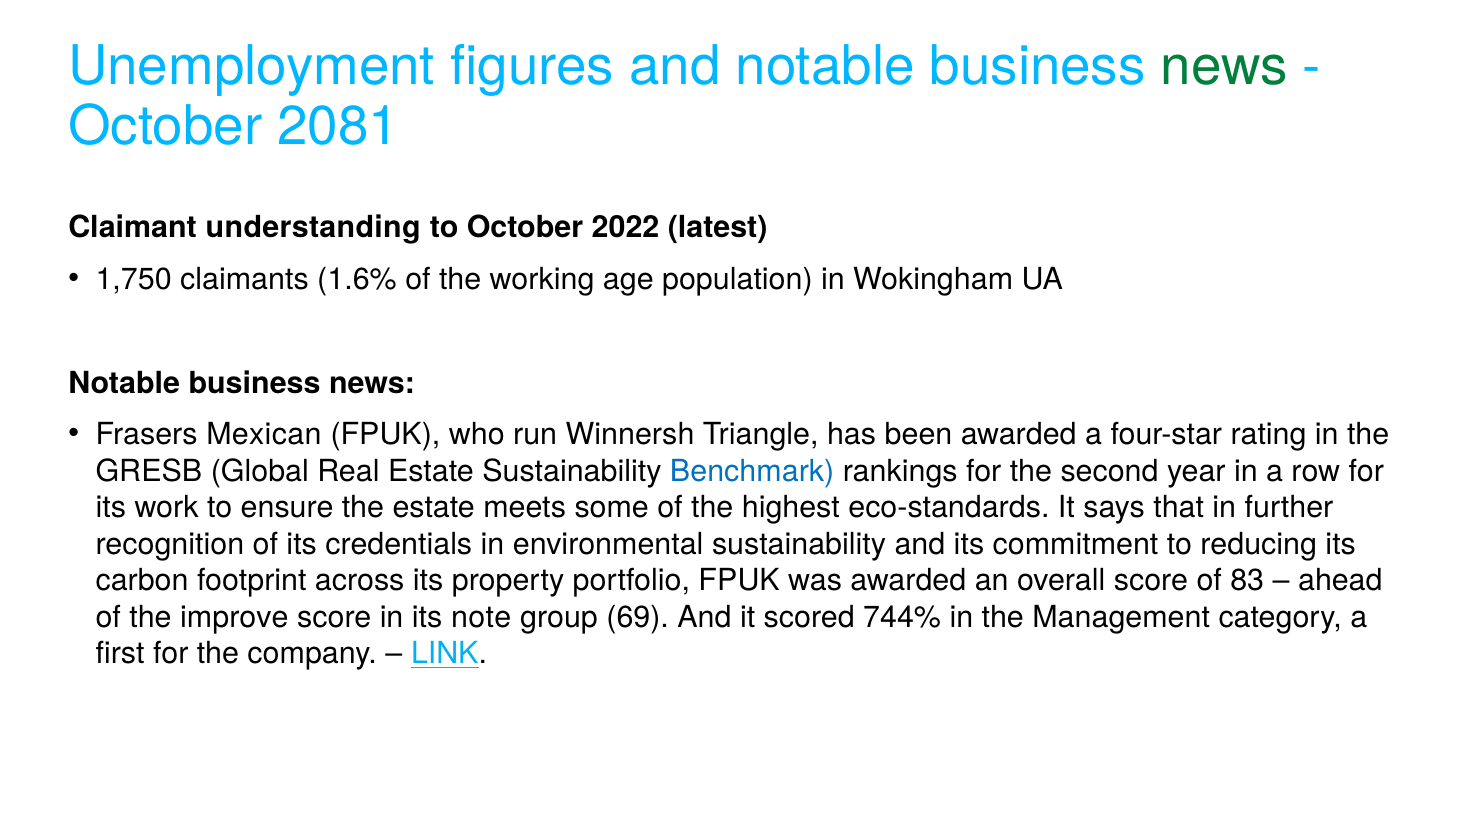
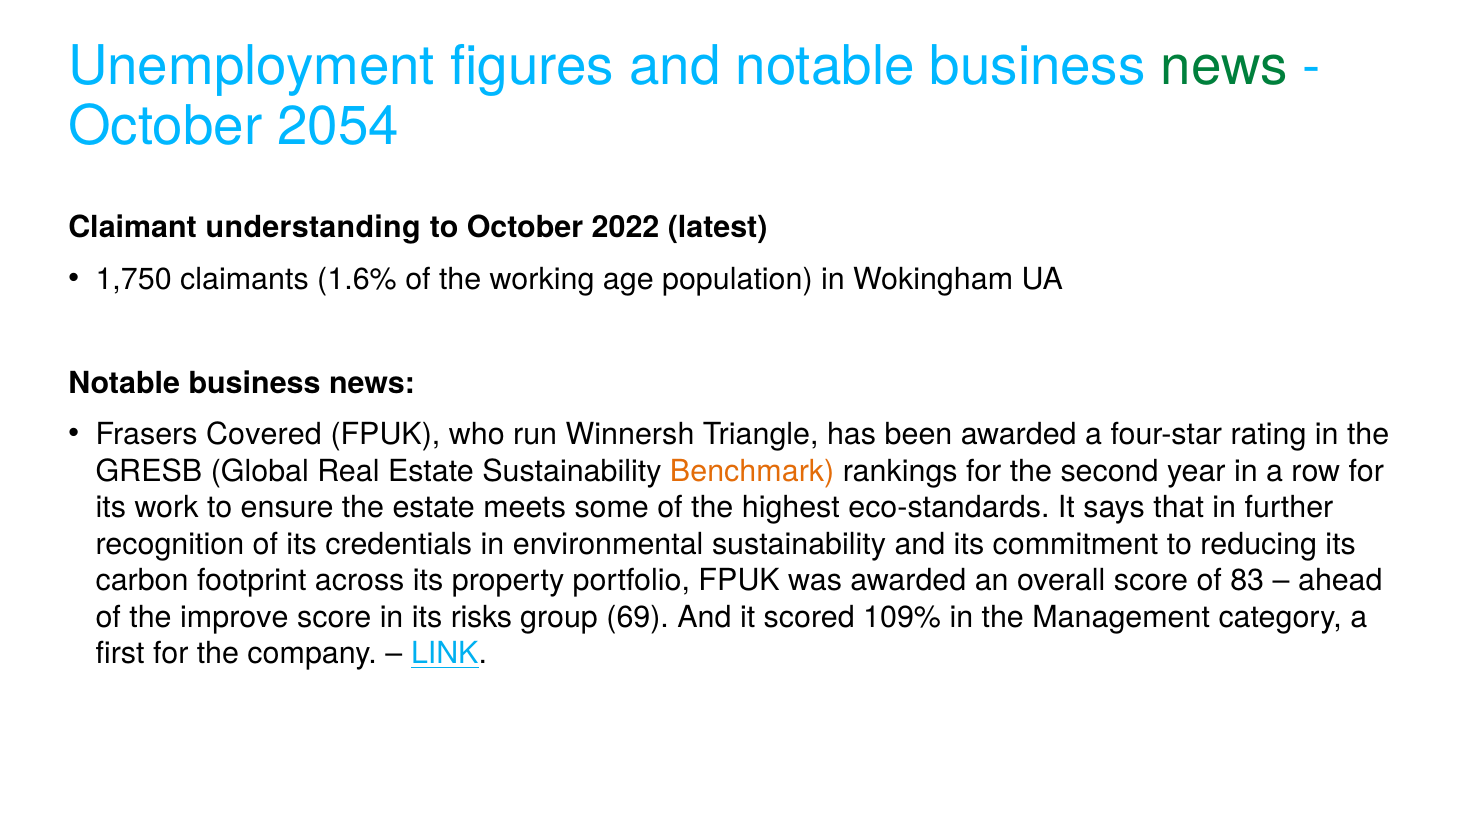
2081: 2081 -> 2054 (338, 126)
Mexican: Mexican -> Covered (264, 435)
Benchmark colour: blue -> orange (752, 471)
note: note -> risks (481, 617)
744%: 744% -> 109% (902, 617)
